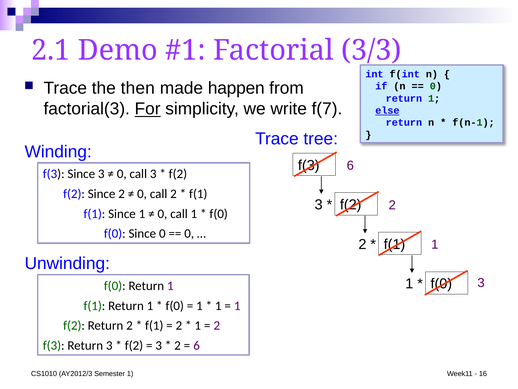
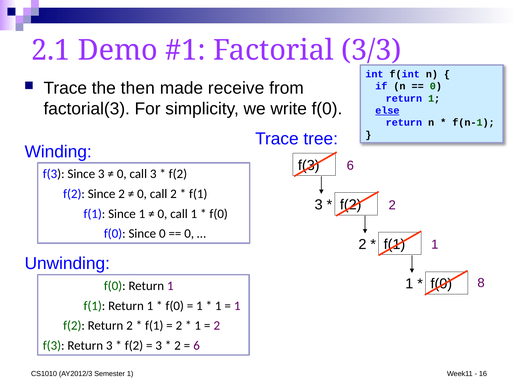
happen: happen -> receive (236, 88)
For underline: present -> none (148, 109)
write f(7: f(7 -> f(0 (327, 109)
f(0 3: 3 -> 8 (481, 283)
